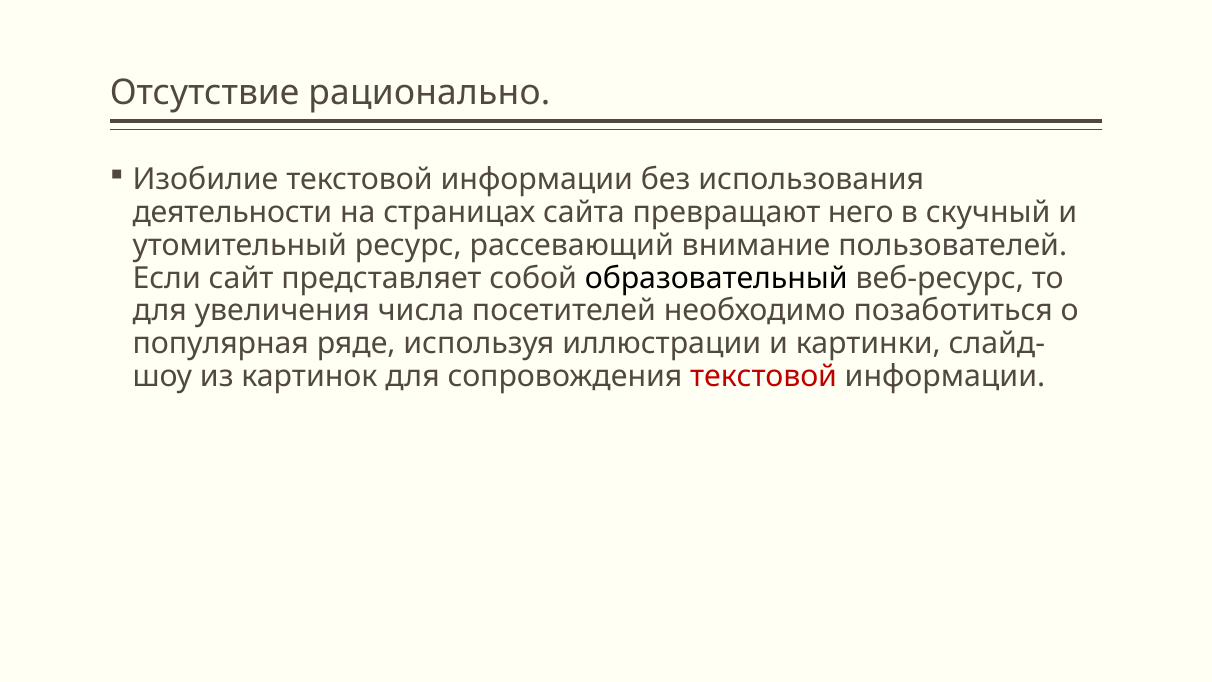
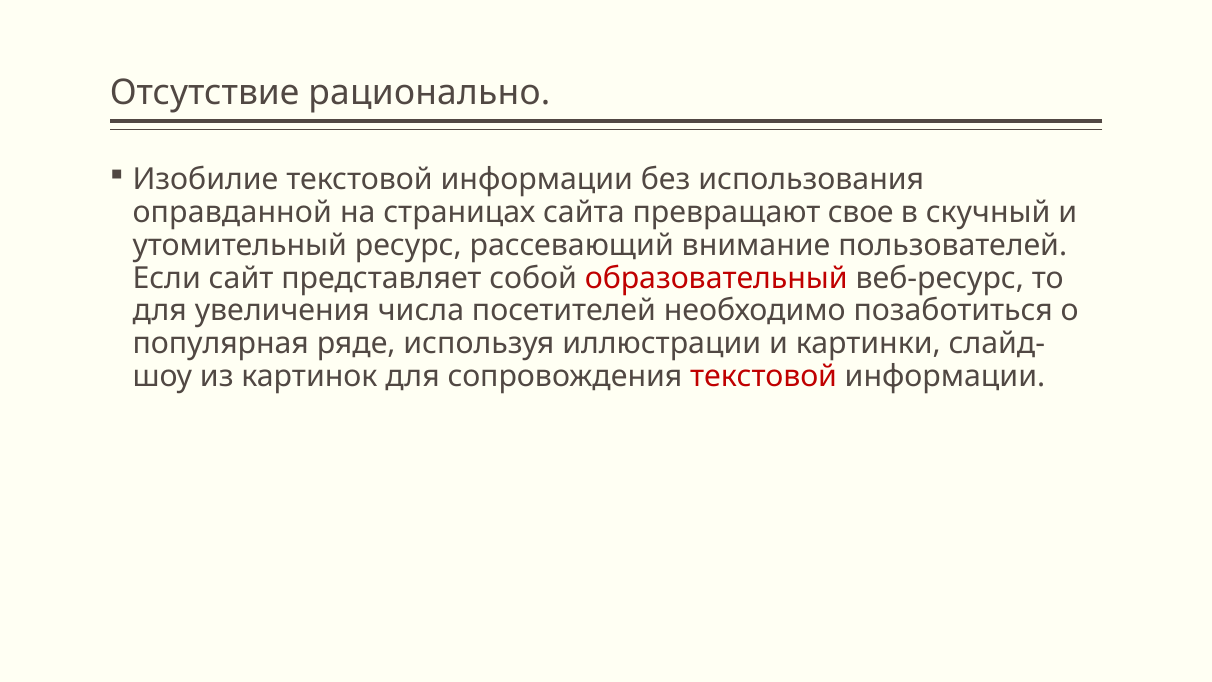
деятельности: деятельности -> оправданной (232, 213)
него: него -> свое (861, 213)
образовательный colour: black -> red (716, 278)
